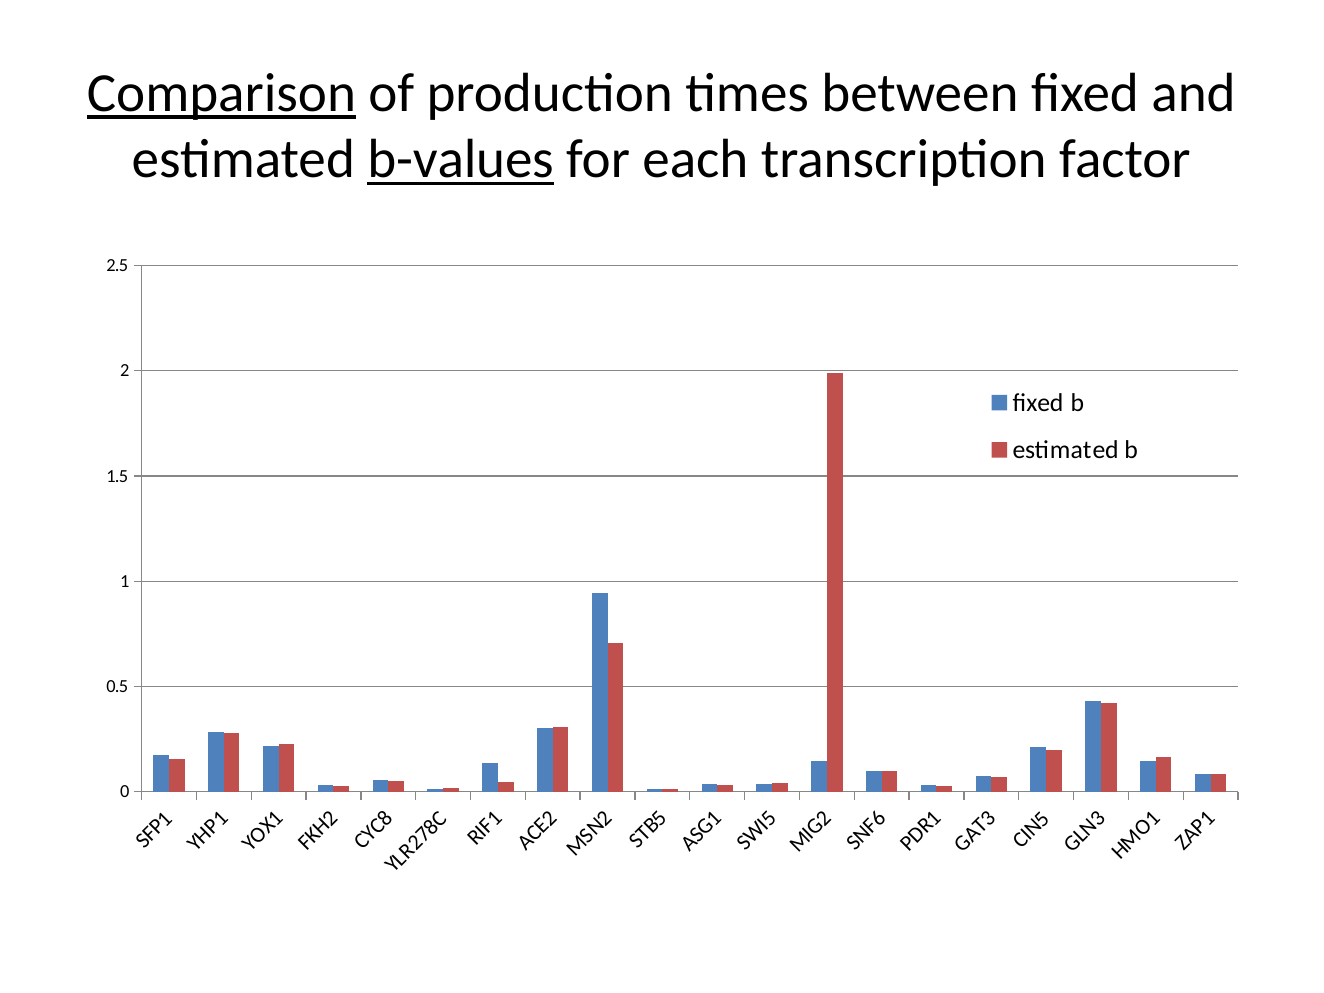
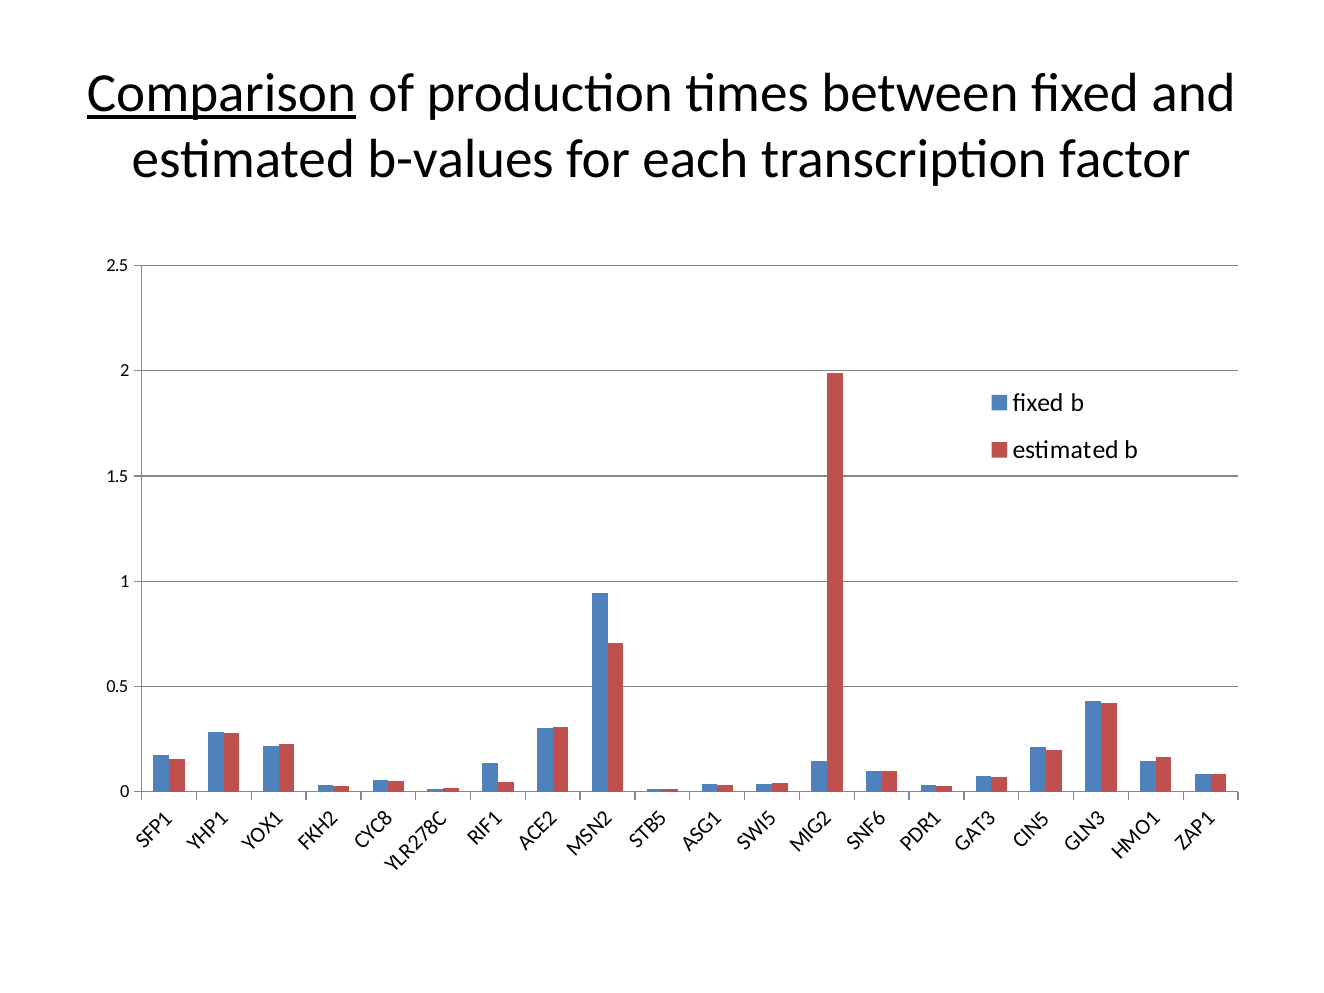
b-values underline: present -> none (461, 159)
